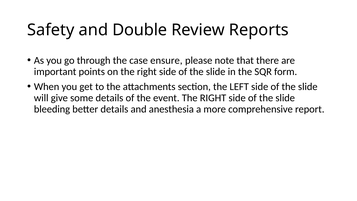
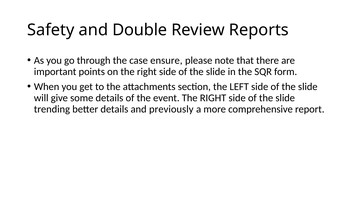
bleeding: bleeding -> trending (52, 109)
anesthesia: anesthesia -> previously (171, 109)
